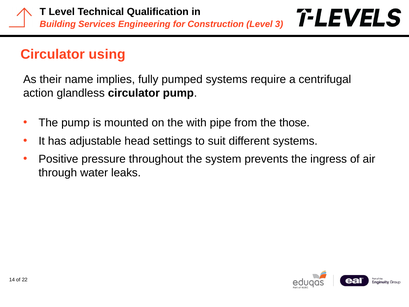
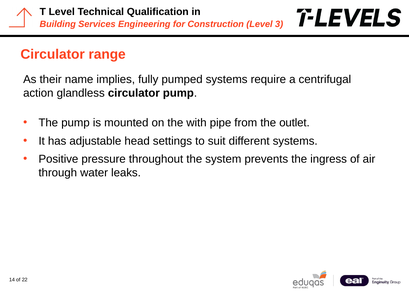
using: using -> range (107, 54)
those: those -> outlet (294, 123)
